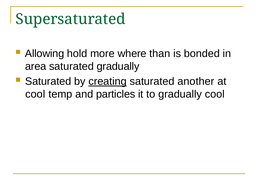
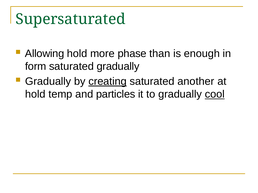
where: where -> phase (132, 54)
bonded: bonded -> enough (202, 54)
area: area -> form (36, 67)
Saturated: Saturated -> Gradually (48, 82)
cool: cool -> hold (35, 94)
cool underline: none -> present (215, 94)
